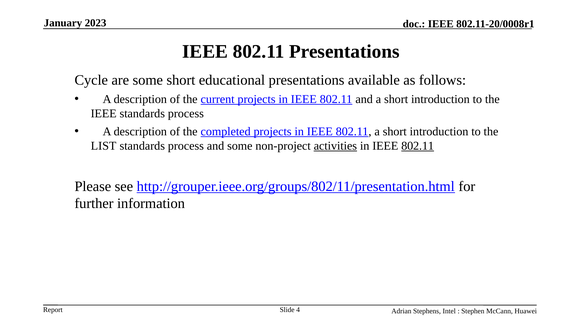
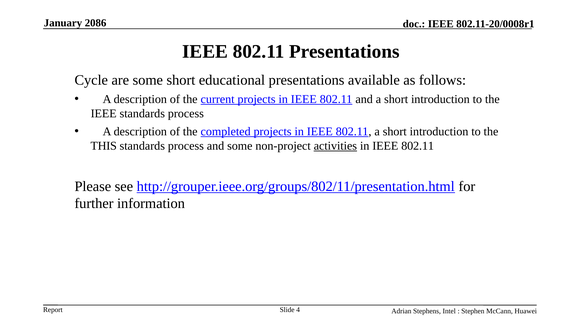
2023: 2023 -> 2086 (96, 23)
LIST: LIST -> THIS (104, 146)
802.11 underline: present -> none (418, 146)
